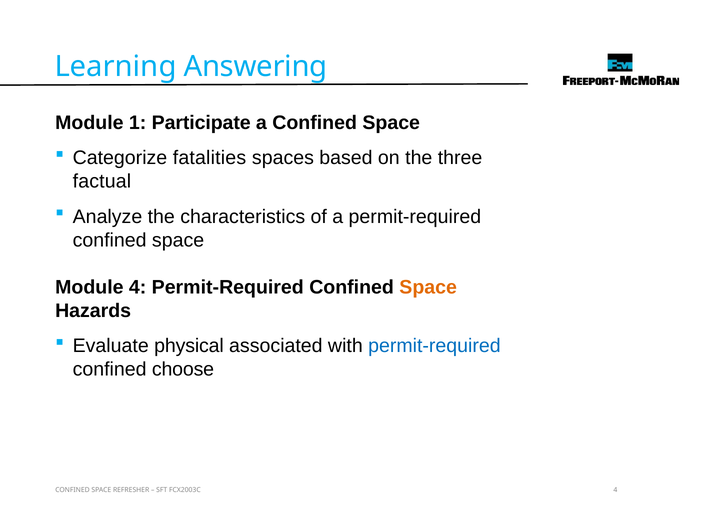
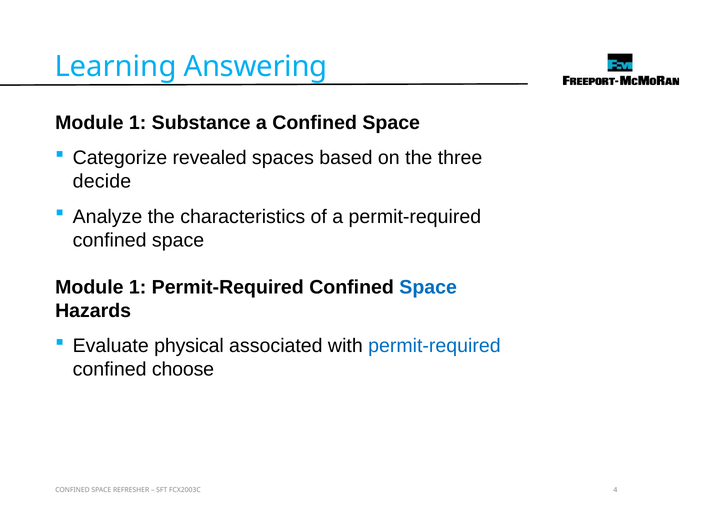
Participate: Participate -> Substance (201, 123)
fatalities: fatalities -> revealed (210, 158)
factual: factual -> decide (102, 181)
4: 4 -> 1 (138, 287)
Space colour: orange -> blue (428, 287)
